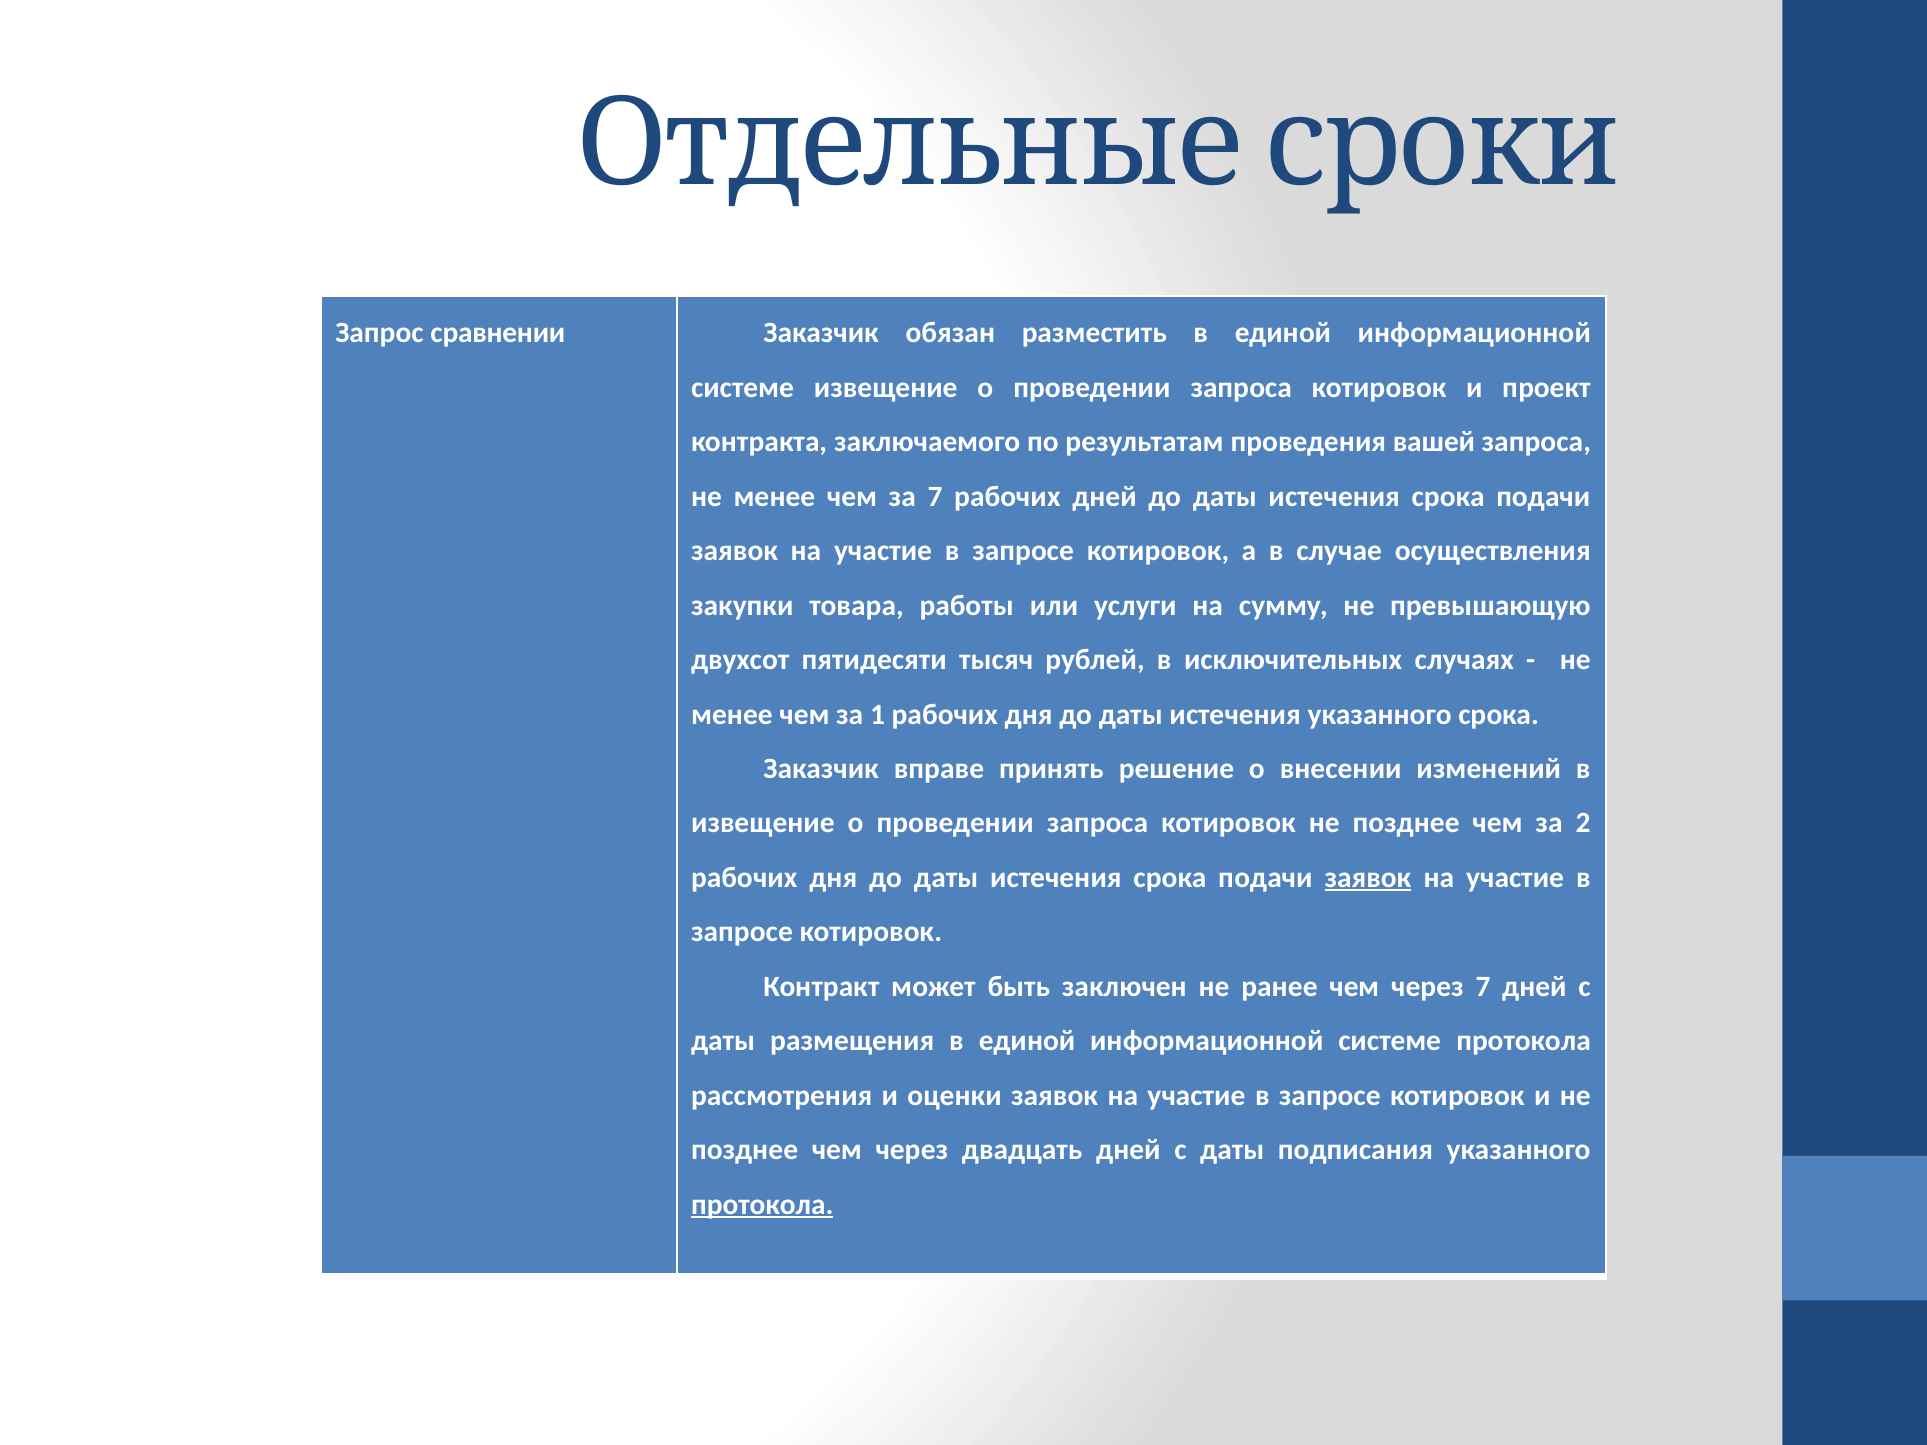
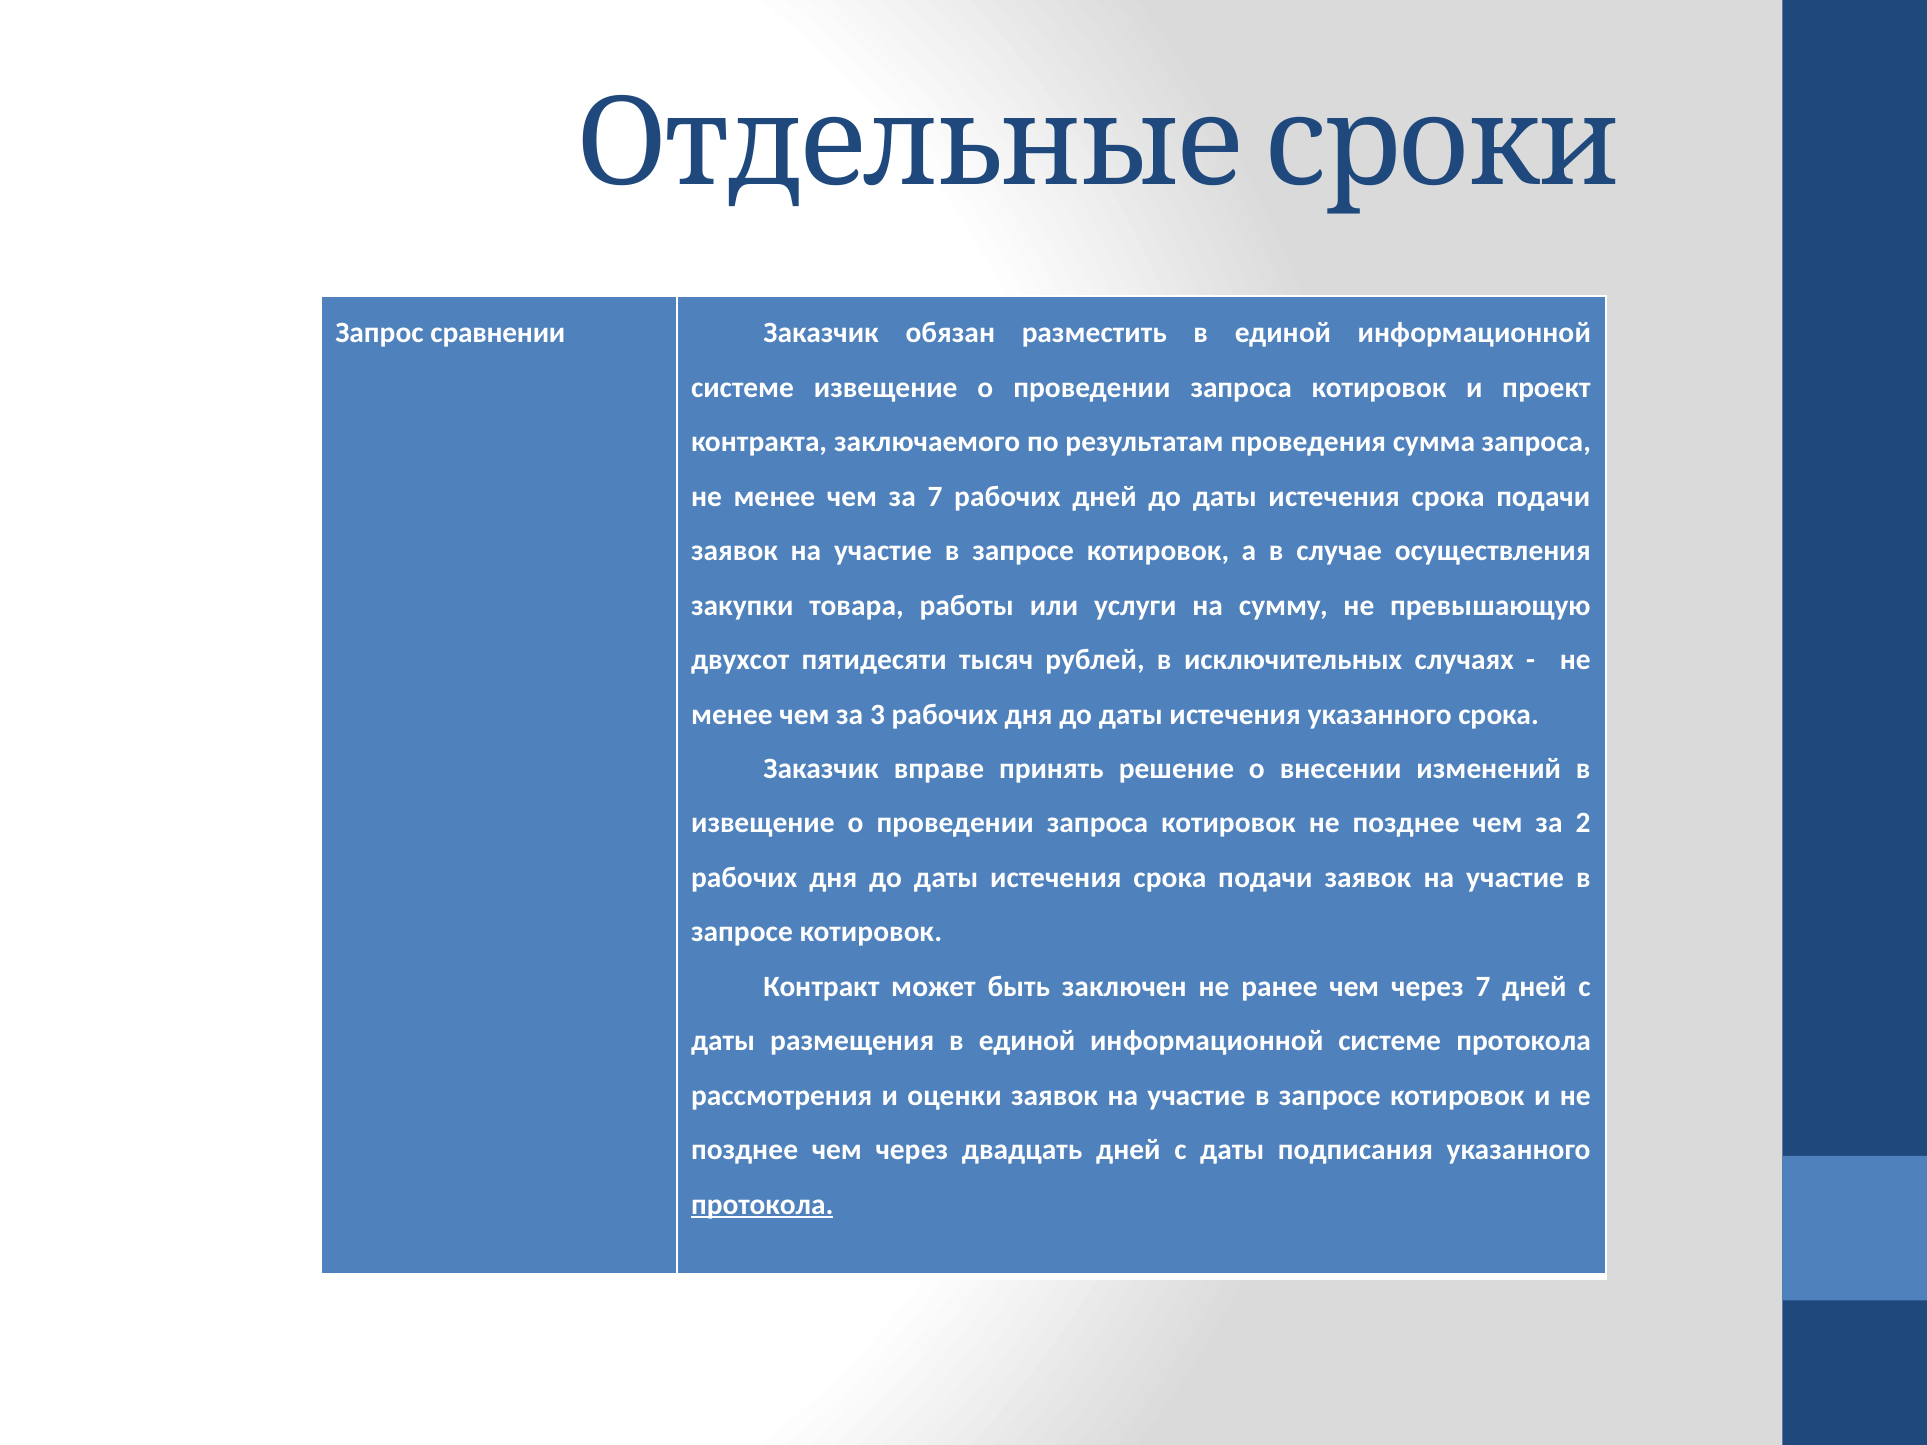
вашей: вашей -> сумма (1434, 442)
1: 1 -> 3 (878, 714)
заявок underline: present -> none (1368, 878)
